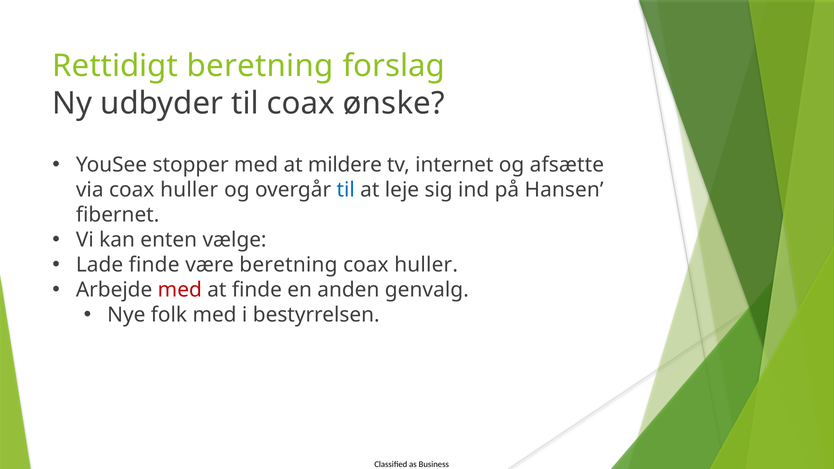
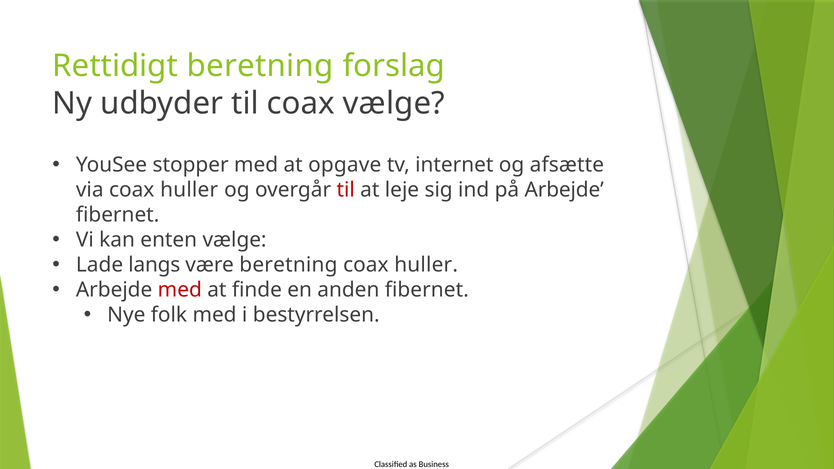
coax ønske: ønske -> vælge (394, 103)
mildere: mildere -> opgave (345, 165)
til colour: blue -> red (346, 190)
på Hansen: Hansen -> Arbejde (564, 190)
Lade finde: finde -> langs (154, 265)
anden genvalg: genvalg -> fibernet (427, 290)
